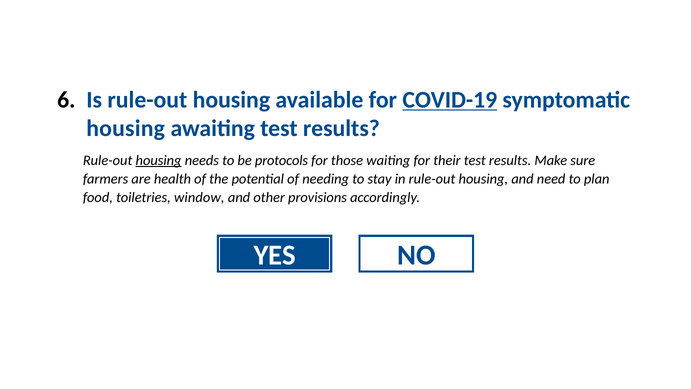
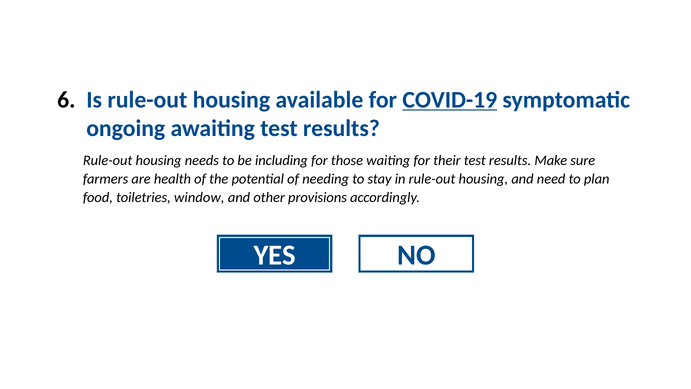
housing: housing -> ongoing (126, 128)
housing underline: present -> none (159, 160)
protocols: protocols -> including (281, 160)
